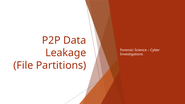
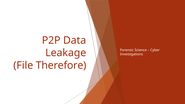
Partitions: Partitions -> Therefore (61, 65)
